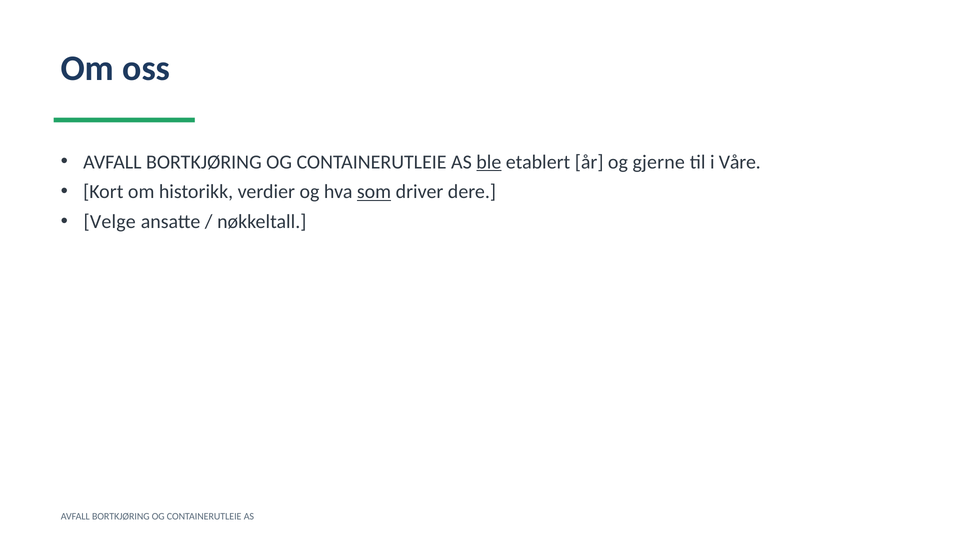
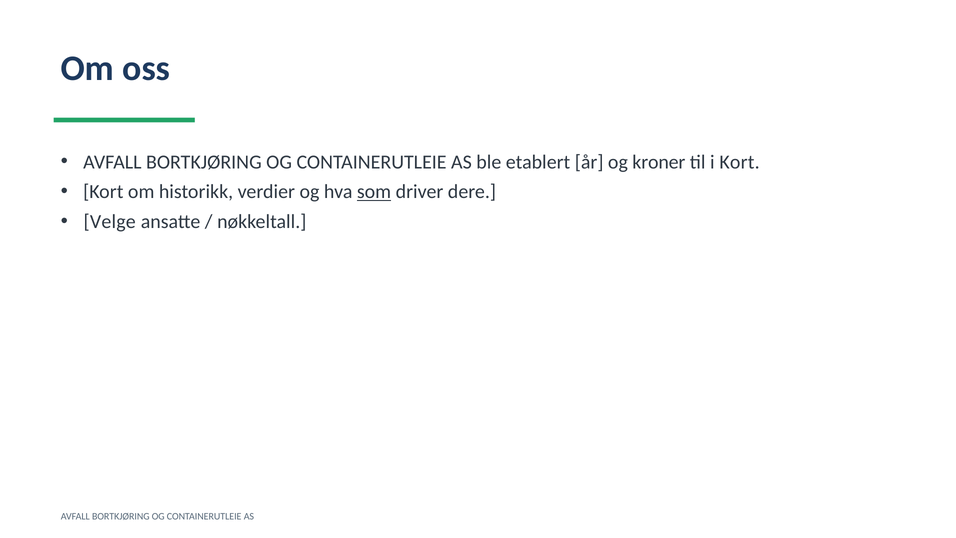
ble underline: present -> none (489, 162)
gjerne: gjerne -> kroner (659, 162)
i Våre: Våre -> Kort (740, 162)
